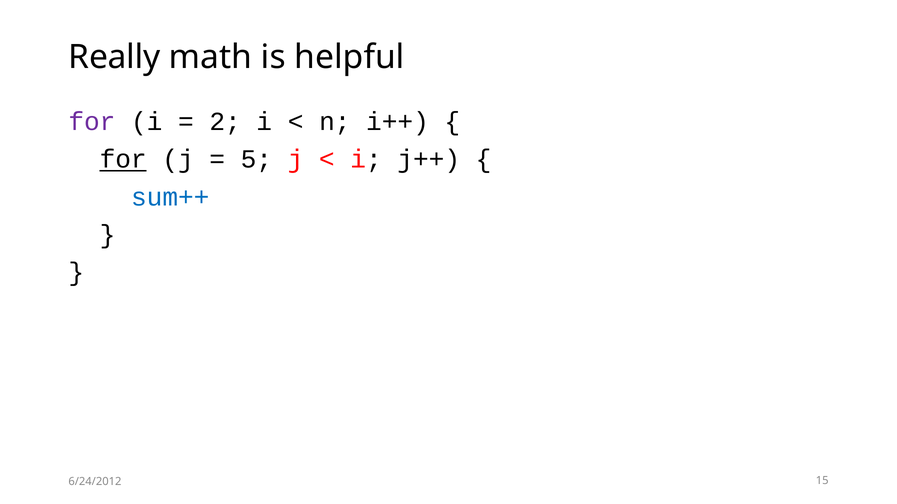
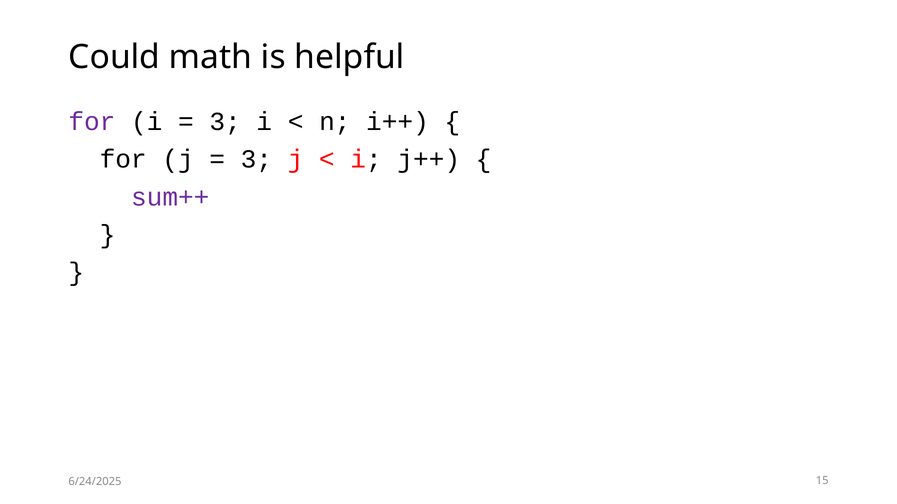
Really: Really -> Could (114, 57)
2: 2 -> 3 (225, 122)
for underline: present -> none (123, 160)
5: 5 -> 3 (256, 160)
sum++ colour: blue -> purple (170, 197)
6/24/2012: 6/24/2012 -> 6/24/2025 (95, 482)
